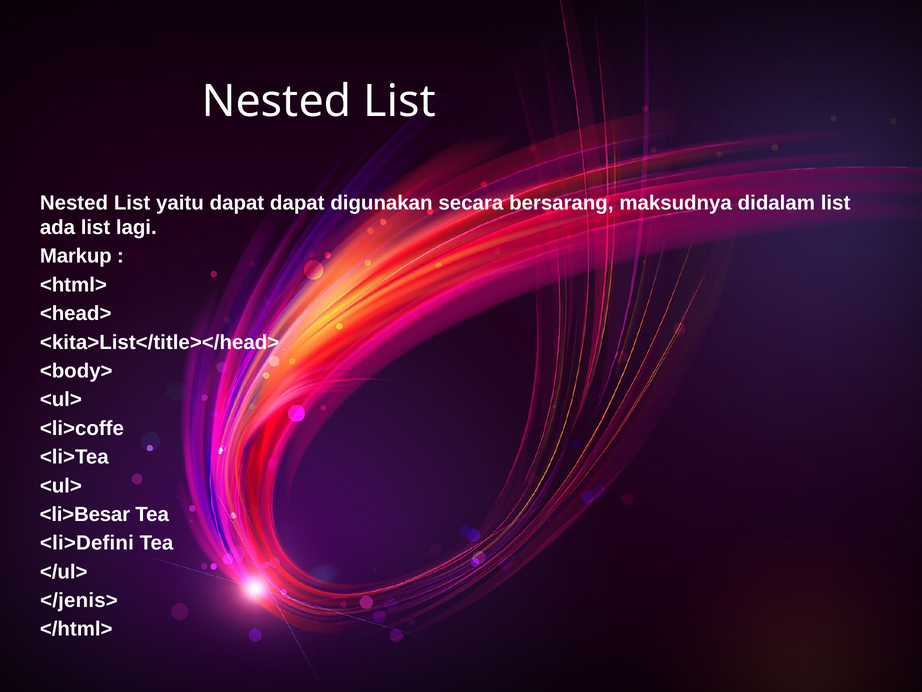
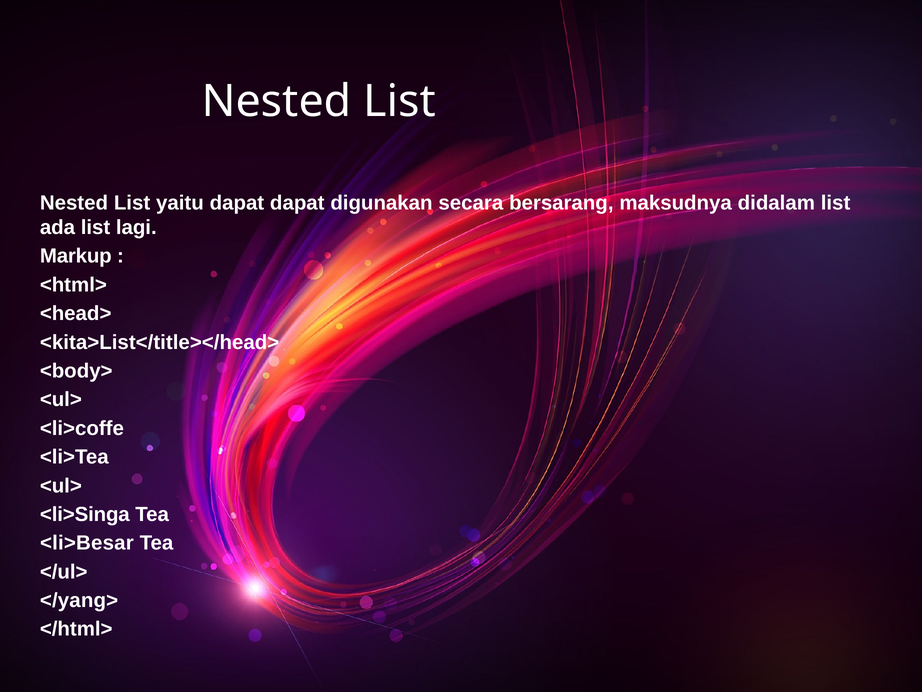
<li>Besar: <li>Besar -> <li>Singa (85, 514)
<li>Defini: <li>Defini -> <li>Besar (87, 543)
</jenis>: </jenis> -> </yang> (79, 600)
